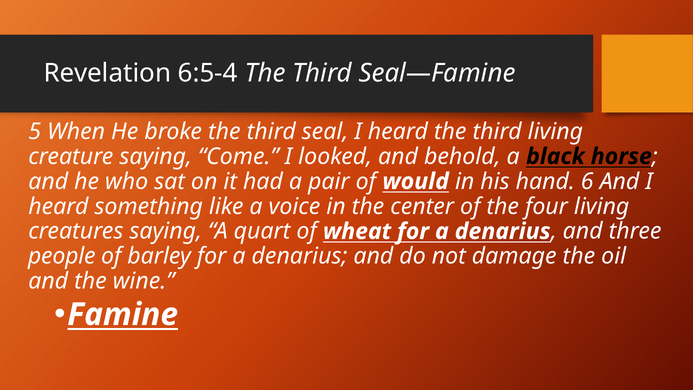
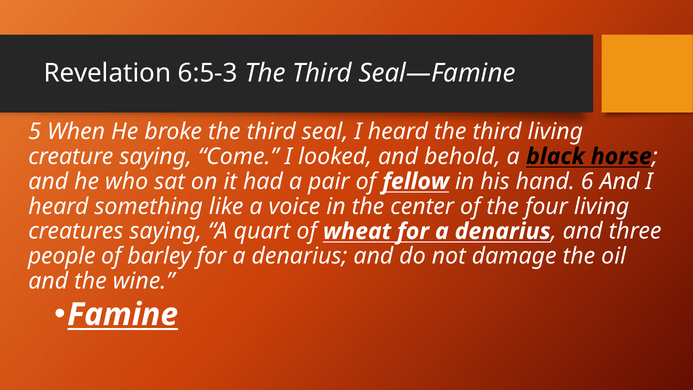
6:5-4: 6:5-4 -> 6:5-3 (208, 73)
would: would -> fellow (416, 181)
